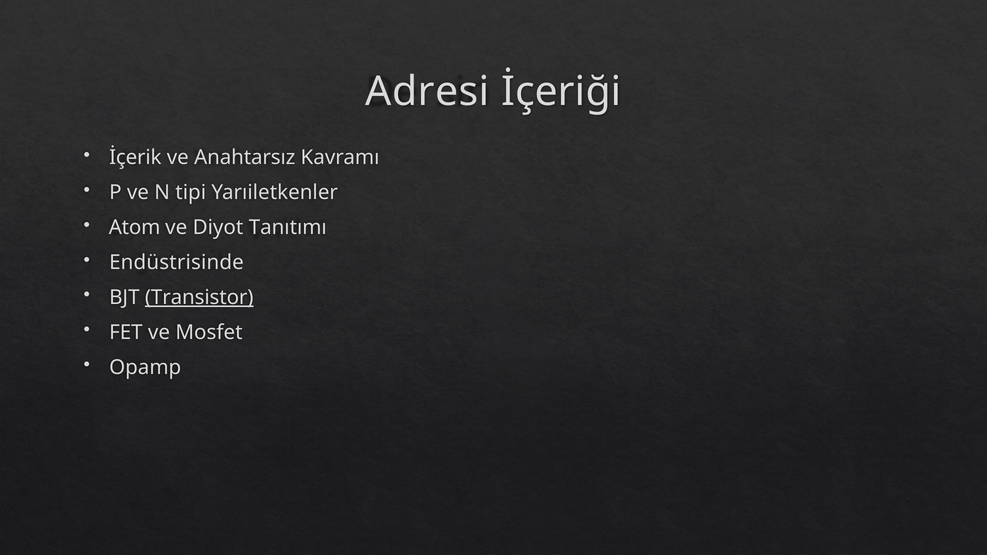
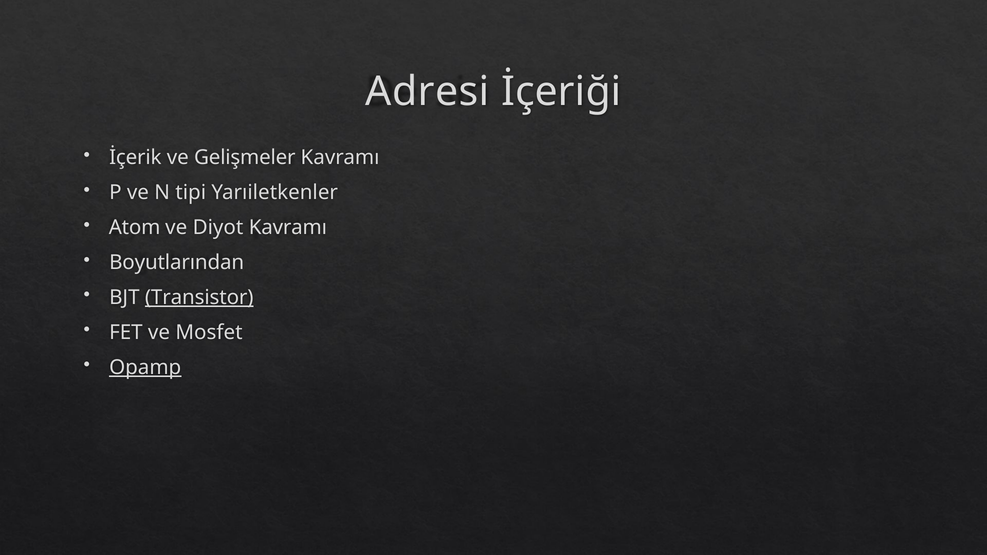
Anahtarsız: Anahtarsız -> Gelişmeler (245, 158)
Diyot Tanıtımı: Tanıtımı -> Kavramı (288, 228)
Endüstrisinde: Endüstrisinde -> Boyutlarından (177, 263)
Opamp underline: none -> present (145, 368)
